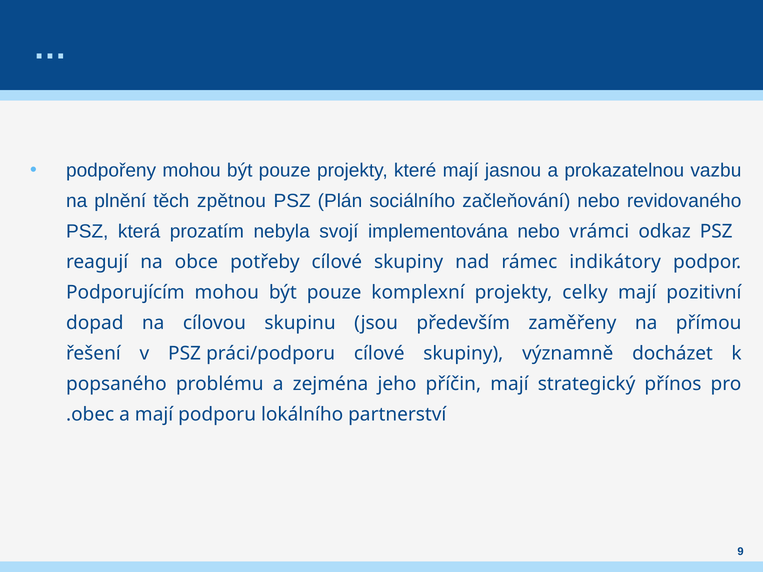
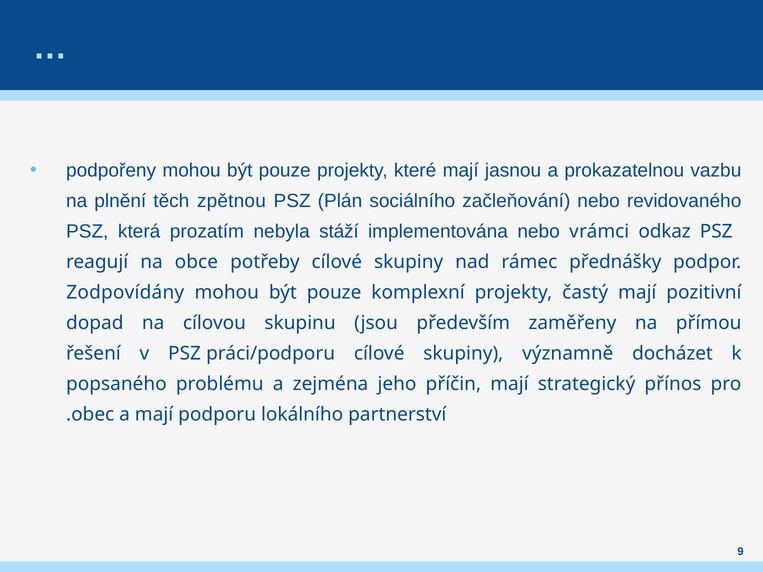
svojí: svojí -> stáží (339, 232)
indikátory: indikátory -> přednášky (615, 262)
Podporujícím: Podporujícím -> Zodpovídány (125, 293)
celky: celky -> častý (585, 293)
